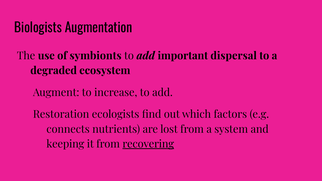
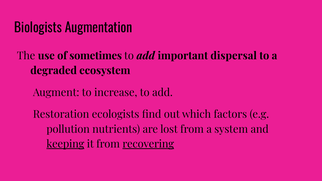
symbionts: symbionts -> sometimes (96, 56)
connects: connects -> pollution (68, 129)
keeping underline: none -> present (65, 144)
